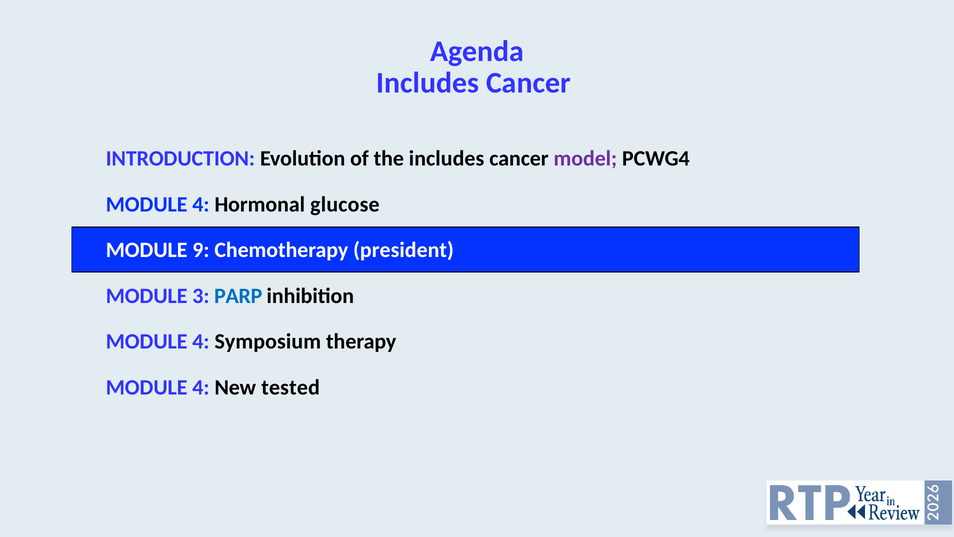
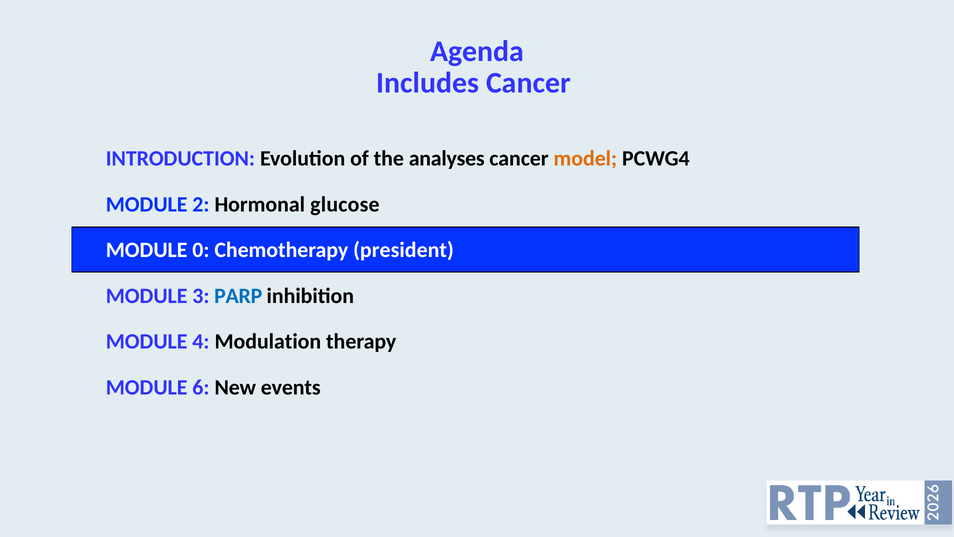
the includes: includes -> analyses (447, 159)
model colour: purple -> orange (585, 159)
4: 4 -> 2 (201, 204)
9: 9 -> 0 (201, 250)
Symposium: Symposium -> Modulation (268, 341)
4: 4 -> 6 (201, 387)
tested: tested -> events (291, 387)
